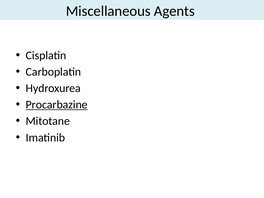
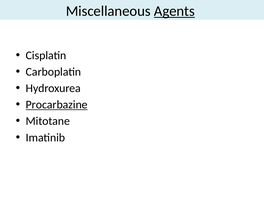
Agents underline: none -> present (174, 11)
